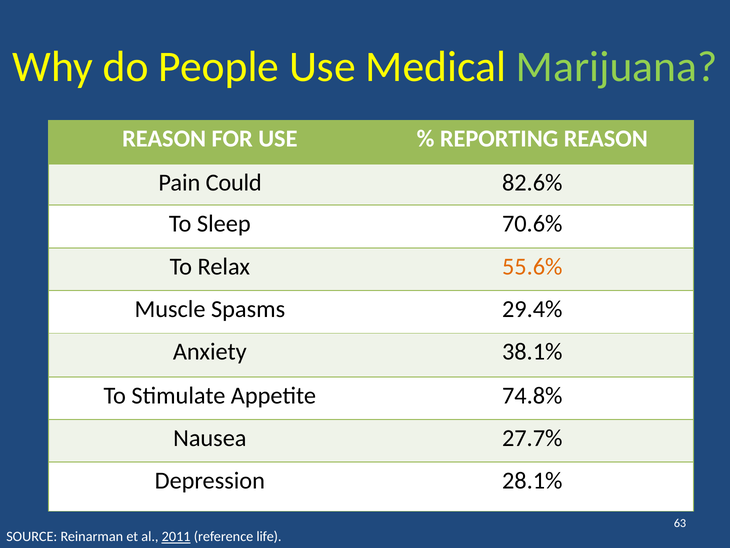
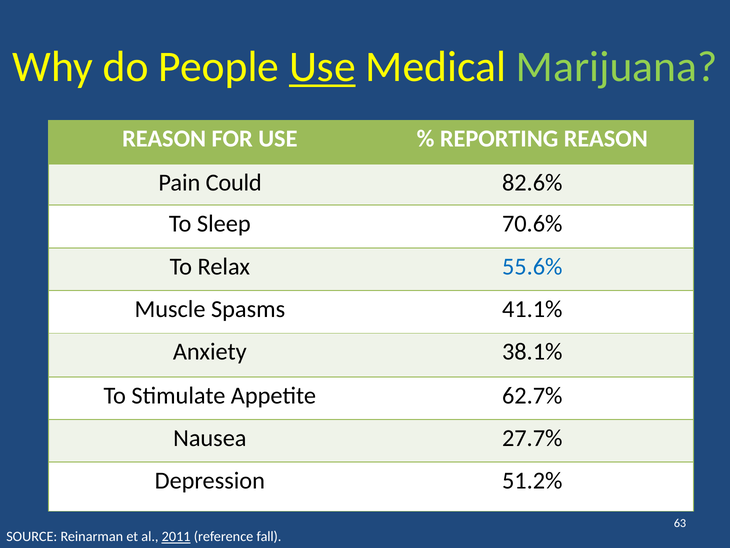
Use underline: none -> present (322, 67)
55.6% colour: orange -> blue (532, 266)
29.4%: 29.4% -> 41.1% (532, 309)
74.8%: 74.8% -> 62.7% (532, 395)
28.1%: 28.1% -> 51.2% (532, 480)
life: life -> fall (269, 536)
